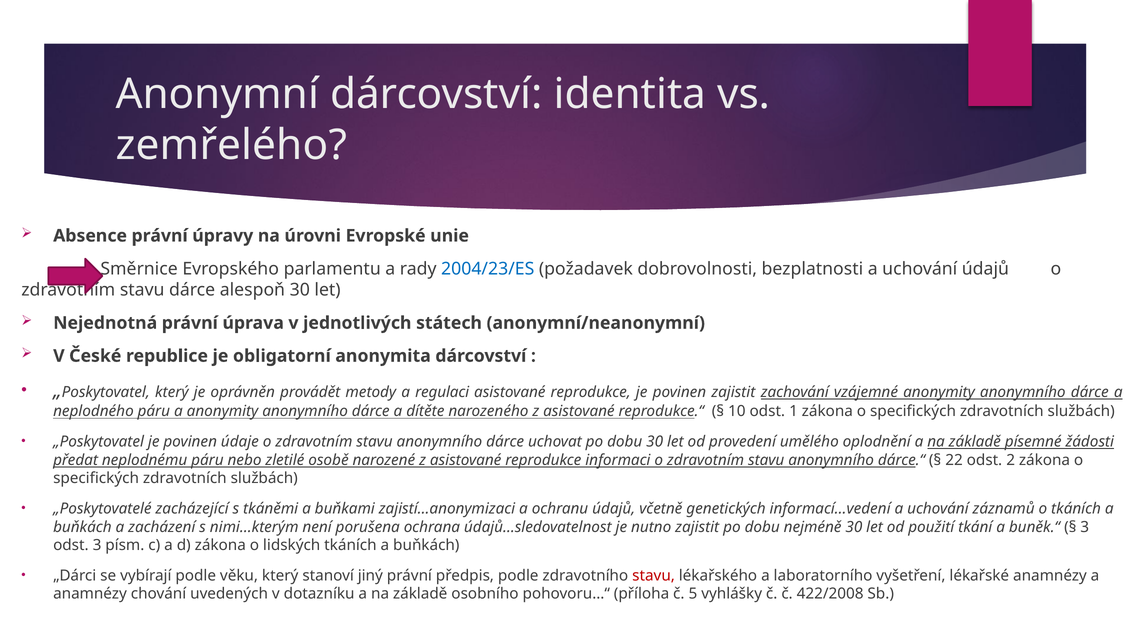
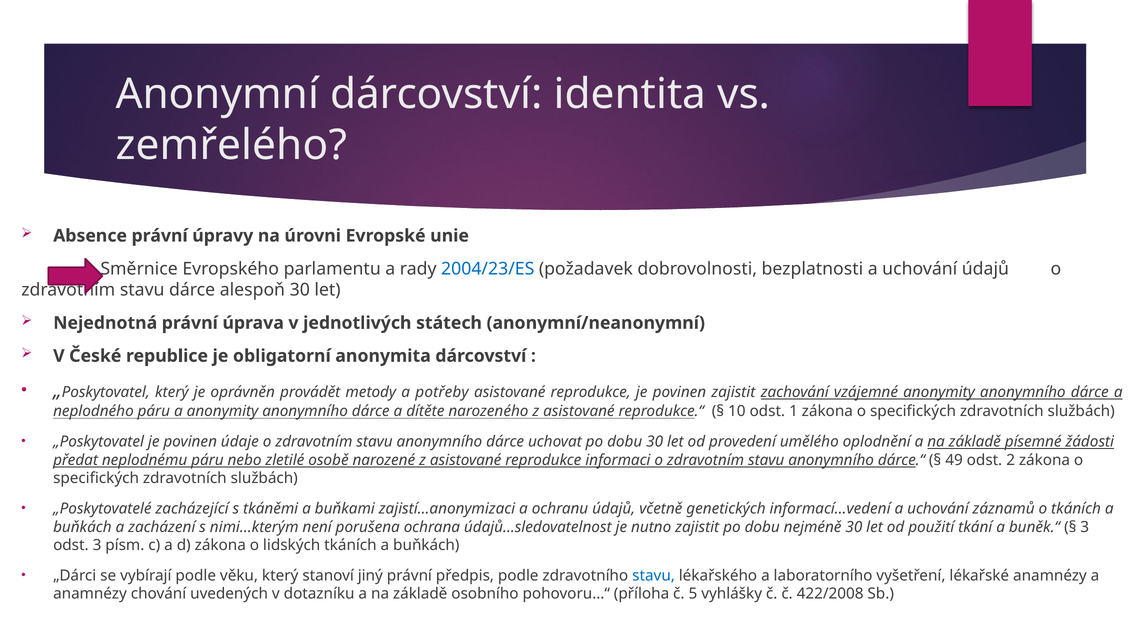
regulaci: regulaci -> potřeby (442, 392)
22: 22 -> 49 (954, 460)
stavu colour: red -> blue (654, 576)
